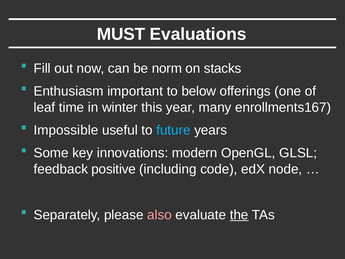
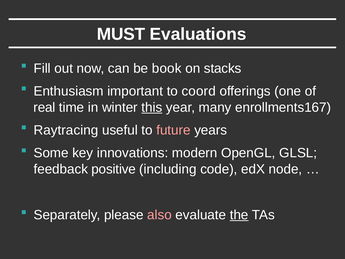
norm: norm -> book (167, 68)
below: below -> coord (199, 91)
leaf: leaf -> real (44, 107)
this underline: none -> present (152, 107)
Impossible: Impossible -> Raytracing (66, 130)
future colour: light blue -> pink (173, 130)
